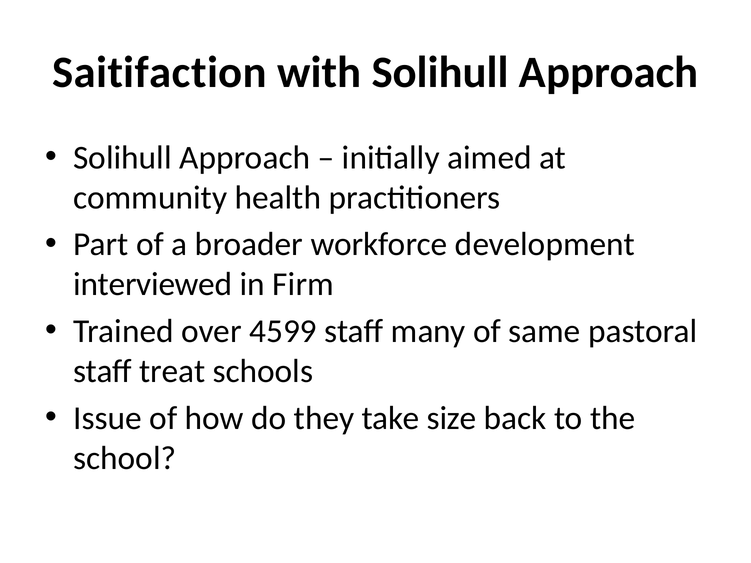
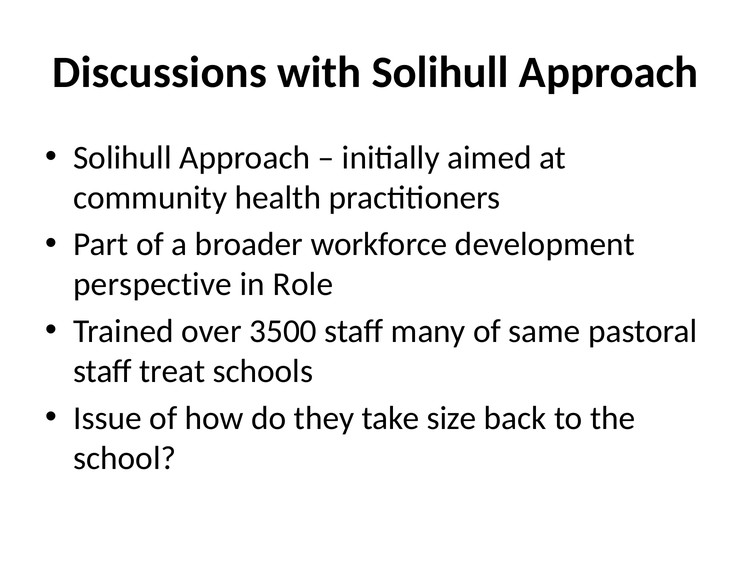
Saitifaction: Saitifaction -> Discussions (160, 73)
interviewed: interviewed -> perspective (153, 285)
Firm: Firm -> Role (303, 285)
4599: 4599 -> 3500 (283, 331)
